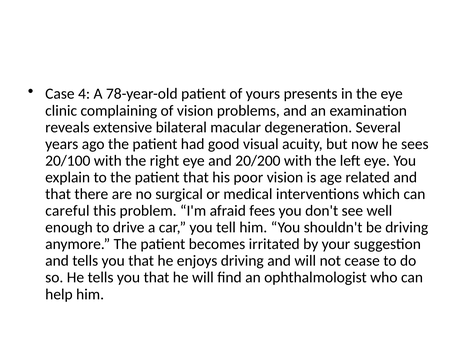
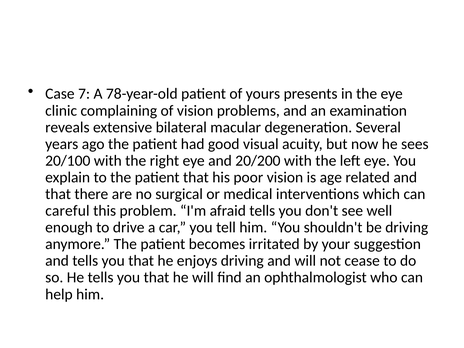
4: 4 -> 7 (84, 94)
afraid fees: fees -> tells (262, 211)
